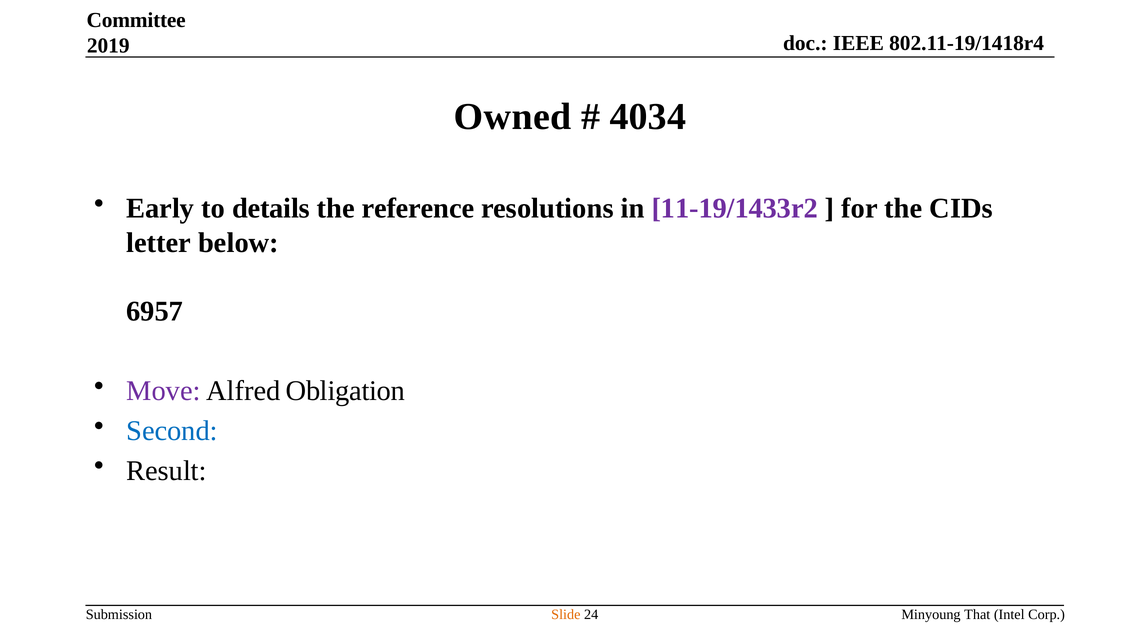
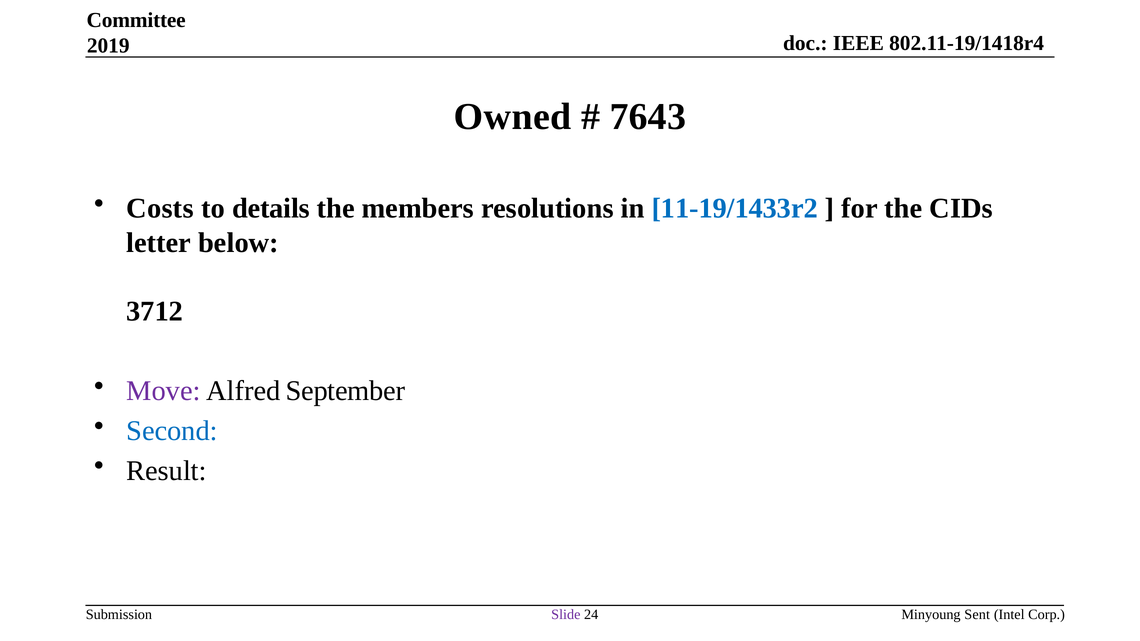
4034: 4034 -> 7643 (648, 117)
Early: Early -> Costs (160, 209)
reference: reference -> members (418, 209)
11-19/1433r2 colour: purple -> blue (735, 209)
6957: 6957 -> 3712 (155, 311)
Obligation: Obligation -> September (345, 391)
Slide colour: orange -> purple (566, 615)
That: That -> Sent (977, 615)
